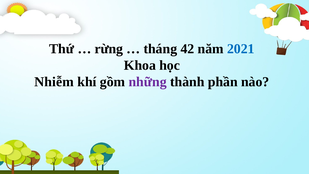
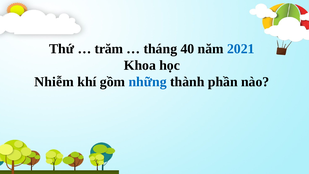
rừng: rừng -> trăm (109, 49)
42: 42 -> 40 (187, 49)
những colour: purple -> blue (148, 82)
